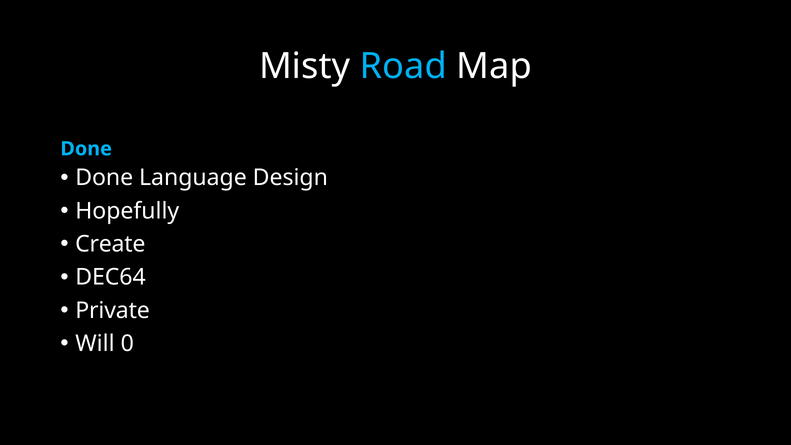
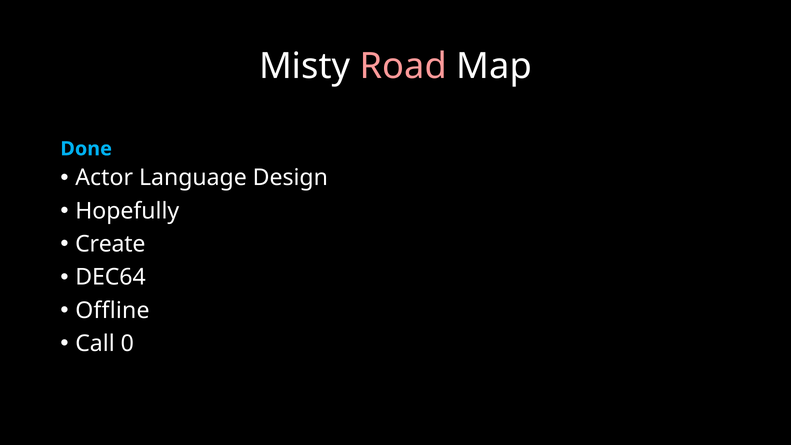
Road colour: light blue -> pink (403, 66)
Done: Done -> Actor (104, 178)
Private: Private -> Offline (112, 310)
Will: Will -> Call (95, 344)
